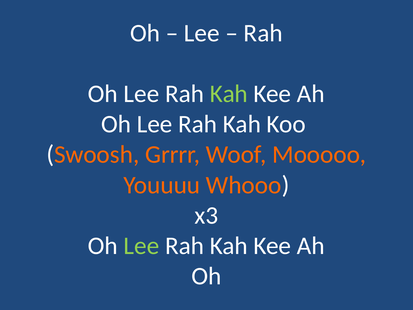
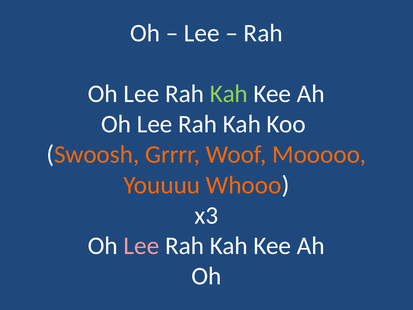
Lee colour: light green -> pink (141, 246)
